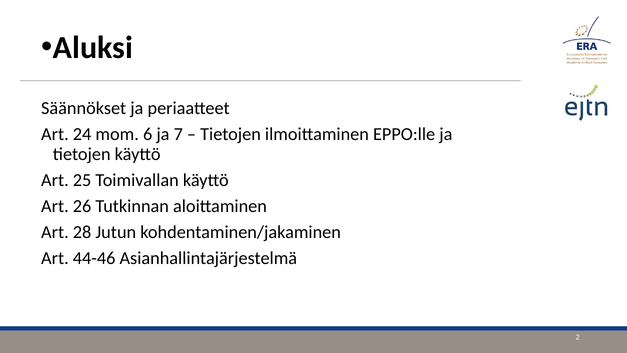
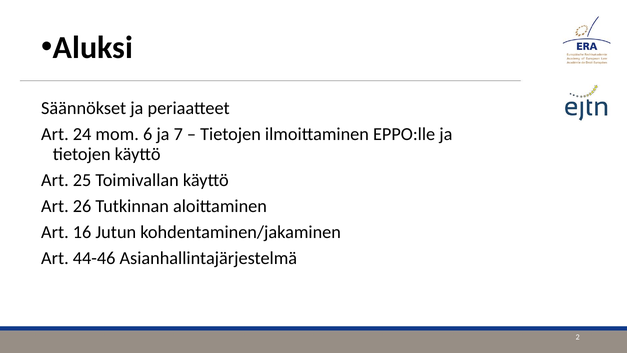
28: 28 -> 16 (82, 232)
